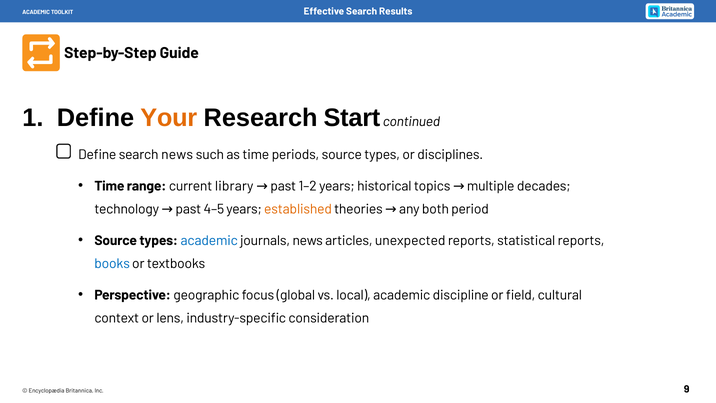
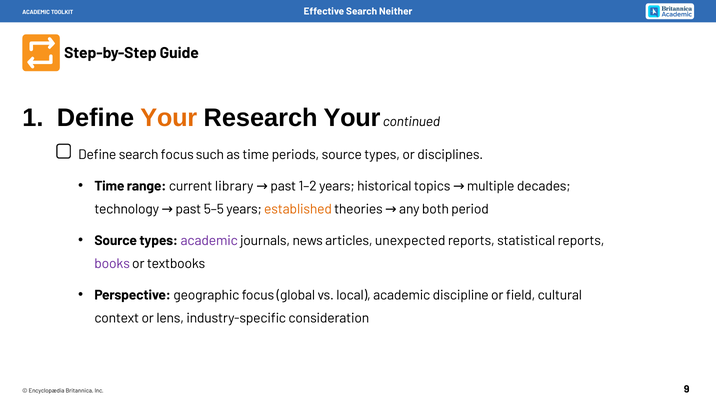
Results: Results -> Neither (396, 11)
Research Start: Start -> Your (352, 118)
search news: news -> focus (177, 155)
4–5: 4–5 -> 5–5 (214, 209)
academic colour: blue -> purple (209, 240)
books colour: blue -> purple (112, 264)
